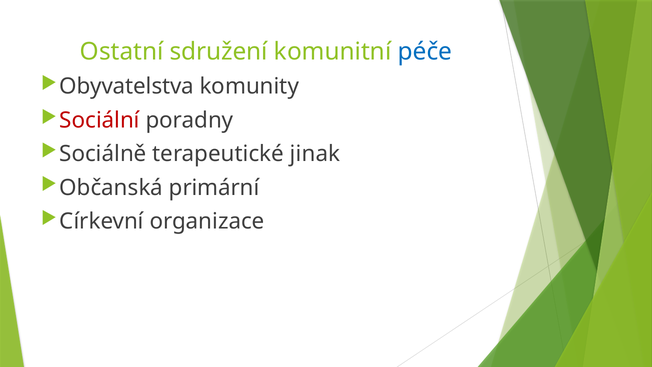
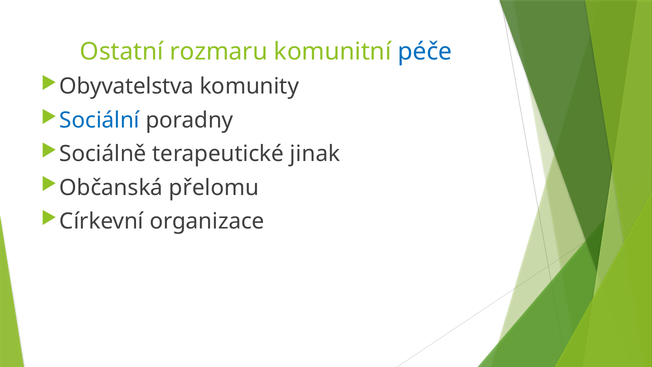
sdružení: sdružení -> rozmaru (219, 51)
Sociální colour: red -> blue (100, 120)
primární: primární -> přelomu (214, 188)
